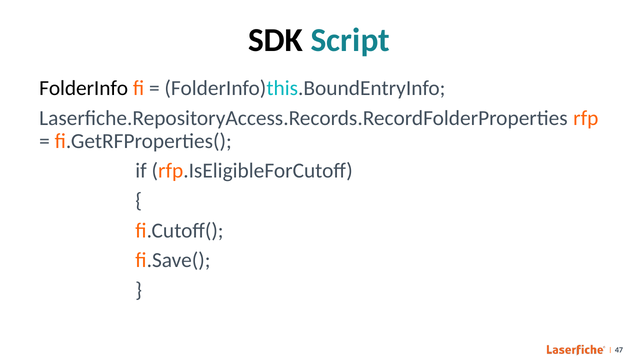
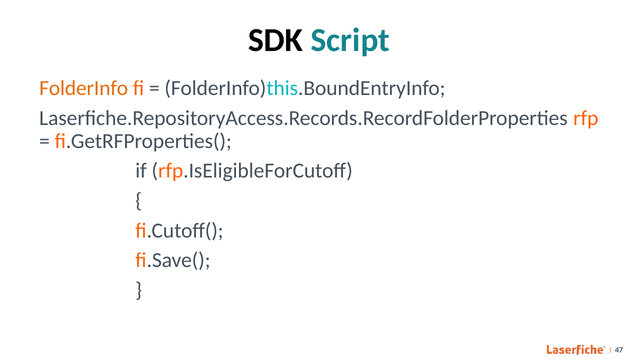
FolderInfo colour: black -> orange (84, 88)
